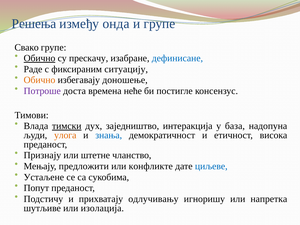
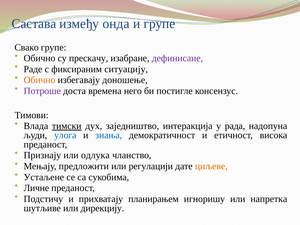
Решења: Решења -> Састава (34, 24)
Обично underline: present -> none (39, 58)
дефинисане colour: blue -> purple (177, 58)
неће: неће -> него (133, 91)
база: база -> рада (235, 126)
улога colour: orange -> blue (65, 135)
штетне: штетне -> одлука (95, 155)
конфликте: конфликте -> регулацији (151, 166)
циљеве colour: blue -> orange (211, 166)
Попут: Попут -> Личне (36, 188)
одлучивању: одлучивању -> планирањем (153, 199)
изолација: изолација -> дирекцију (102, 208)
